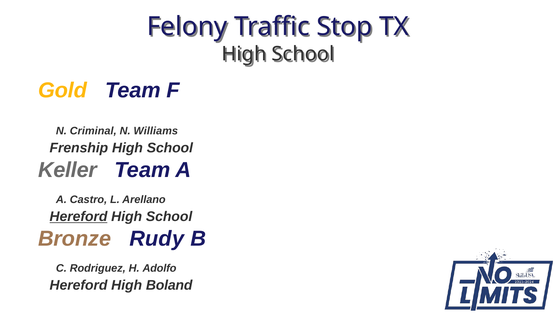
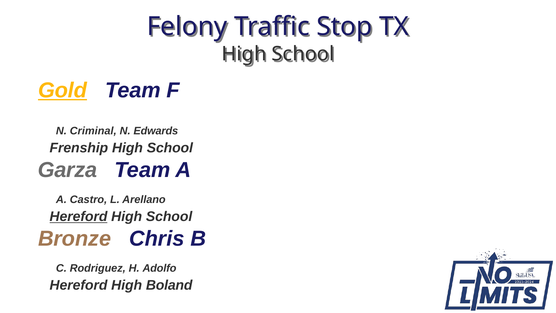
Gold underline: none -> present (63, 90)
Williams: Williams -> Edwards (156, 131)
Keller: Keller -> Garza (67, 170)
Rudy: Rudy -> Chris (157, 238)
